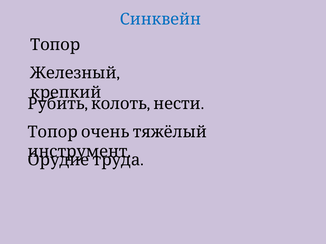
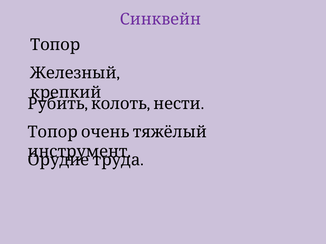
Синквейн colour: blue -> purple (160, 19)
